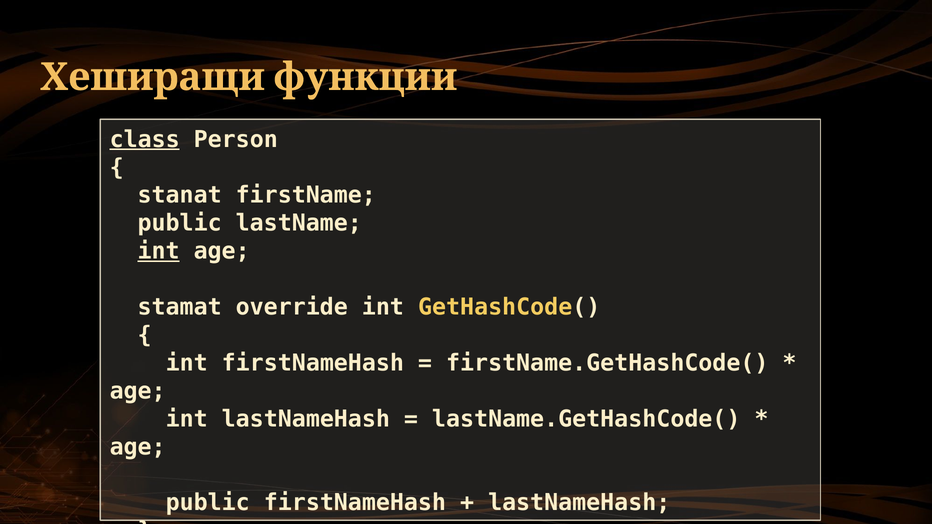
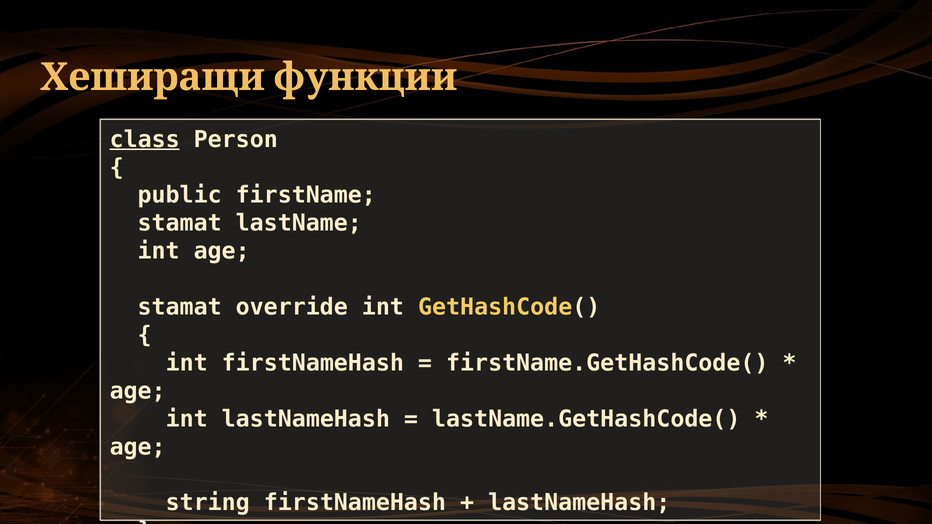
stanat: stanat -> public (180, 195)
public: public -> stamat (180, 223)
int underline: present -> none (159, 251)
public: public -> string (208, 503)
